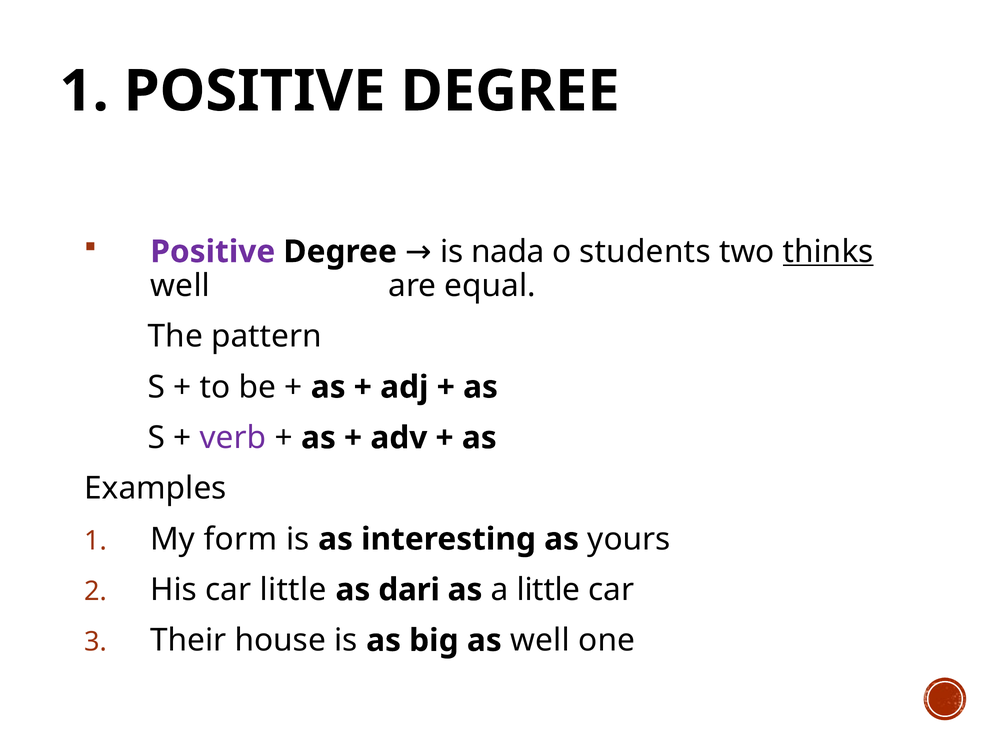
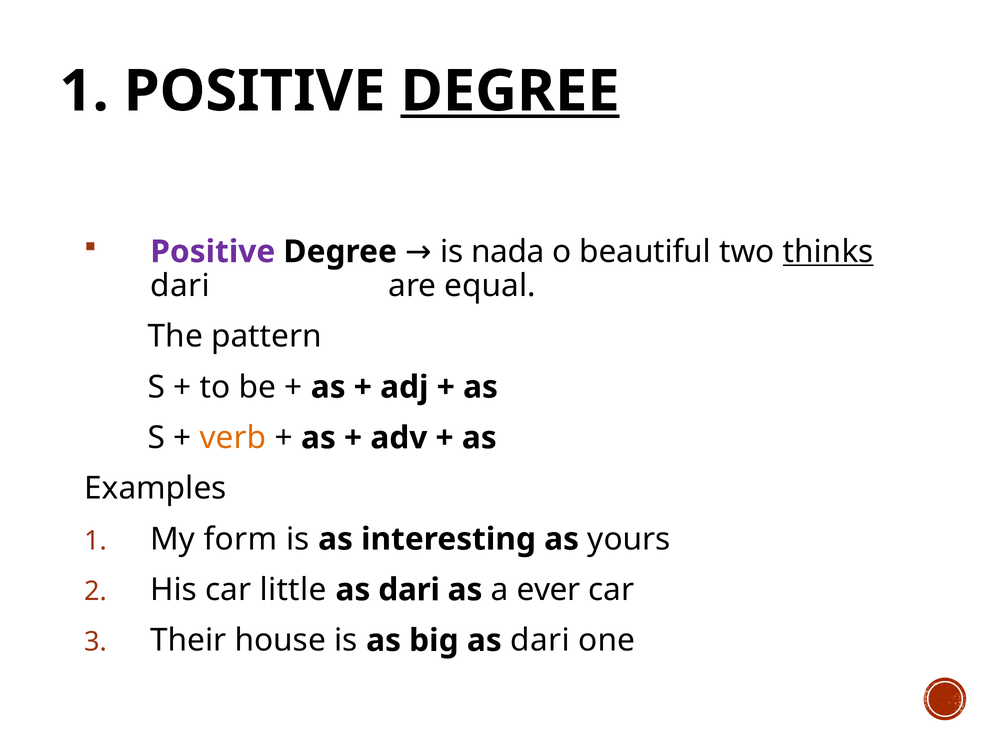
DEGREE underline: none -> present (510, 91)
students: students -> beautiful (645, 252)
well: well -> dari (180, 286)
verb colour: purple -> orange (233, 438)
a little: little -> ever (549, 590)
big as well: well -> dari (540, 641)
